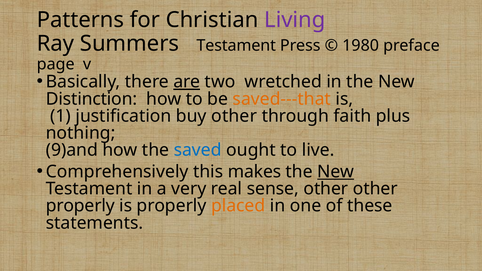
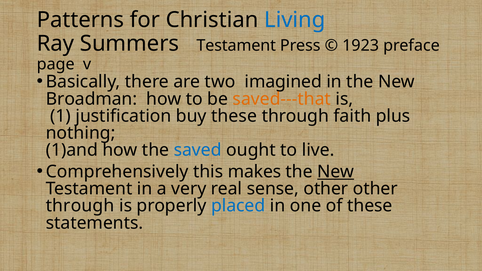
Living colour: purple -> blue (295, 20)
1980: 1980 -> 1923 (361, 46)
are underline: present -> none (187, 82)
wretched: wretched -> imagined (283, 82)
Distinction: Distinction -> Broadman (91, 99)
buy other: other -> these (234, 116)
9)and: 9)and -> 1)and (72, 150)
properly: properly -> through (80, 206)
placed colour: orange -> blue (238, 206)
